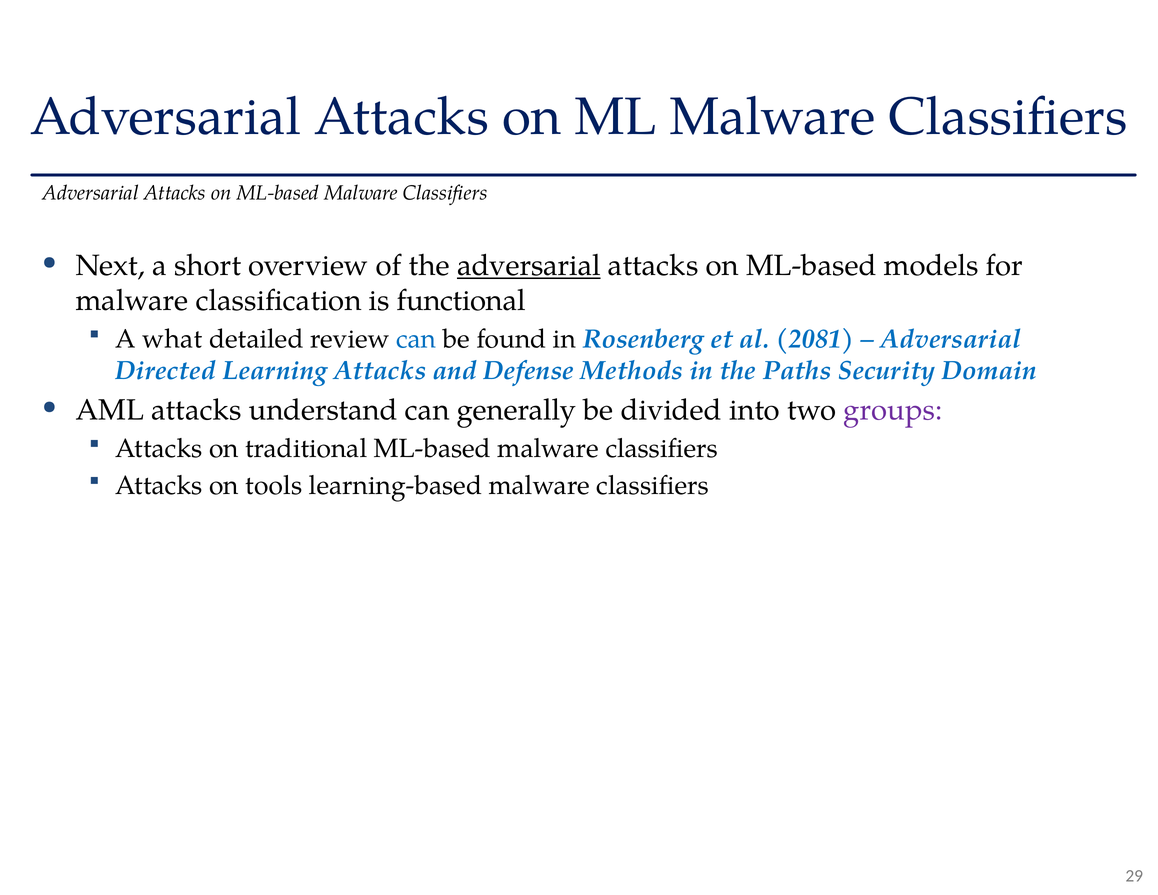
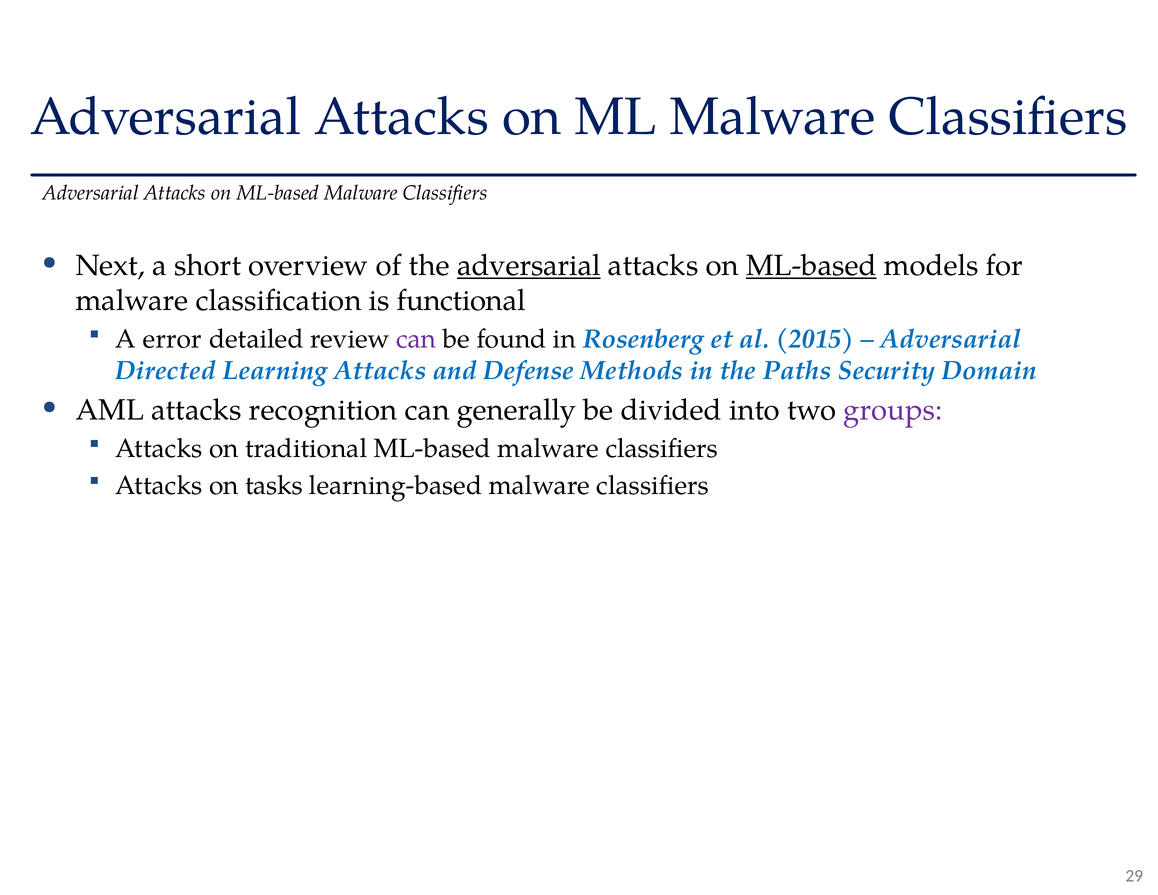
ML-based underline: none -> present (811, 266)
what: what -> error (172, 339)
can colour: blue -> purple (416, 339)
2081: 2081 -> 2015 (815, 339)
understand: understand -> recognition (323, 410)
tools: tools -> tasks (274, 485)
